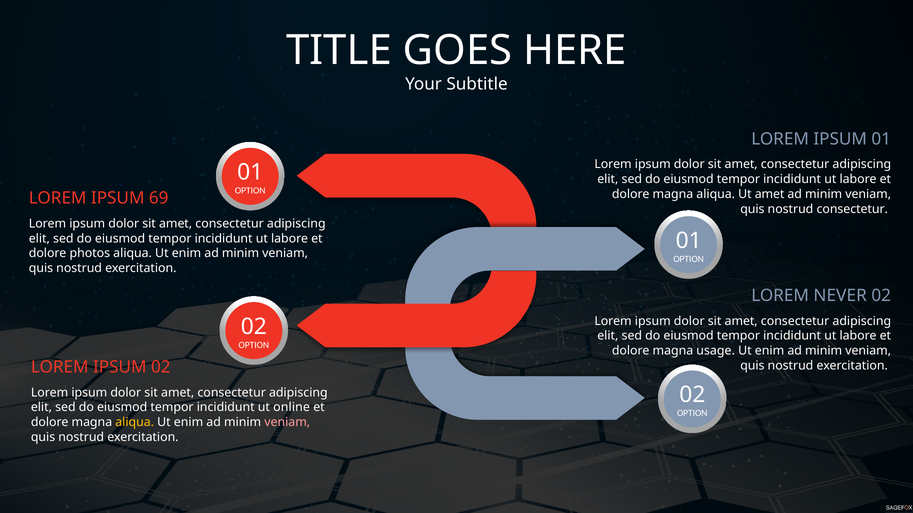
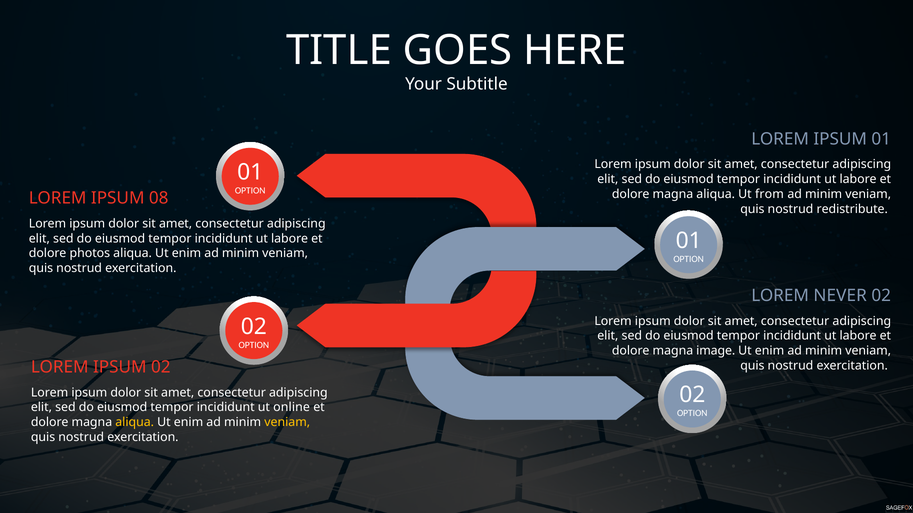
Ut amet: amet -> from (769, 194)
69: 69 -> 08 (159, 199)
nostrud consectetur: consectetur -> redistribute (852, 209)
usage: usage -> image (716, 351)
veniam colour: pink -> yellow (287, 423)
